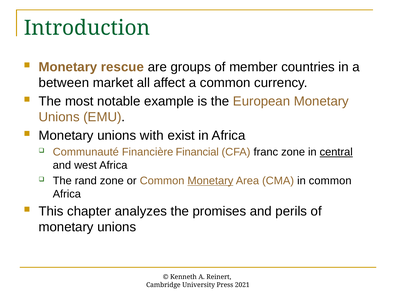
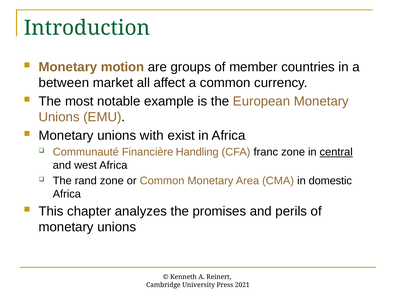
rescue: rescue -> motion (123, 67)
Financial: Financial -> Handling (197, 152)
Monetary underline: present -> none (210, 181)
in common: common -> domestic (330, 181)
